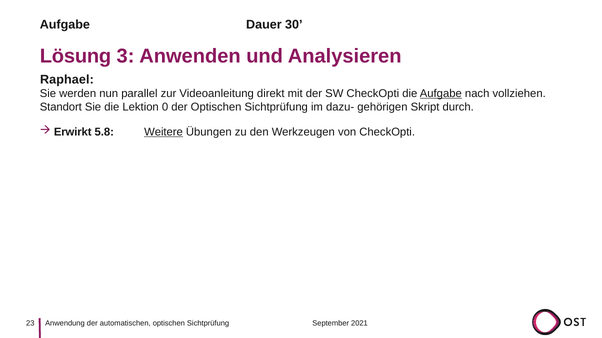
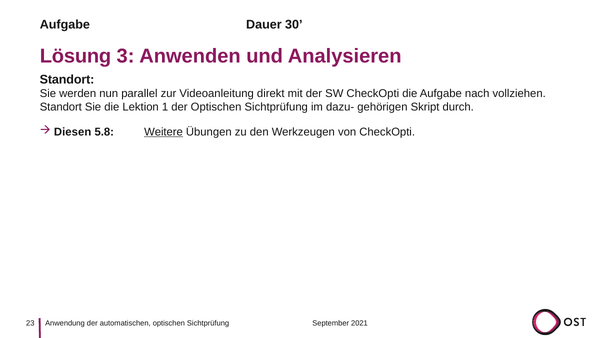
Raphael: Raphael -> Standort (67, 79)
Aufgabe underline: present -> none (441, 94)
0: 0 -> 1 (165, 107)
Erwirkt: Erwirkt -> Diesen (73, 132)
